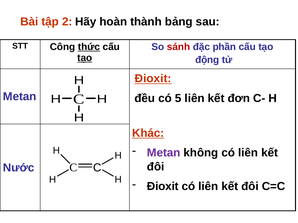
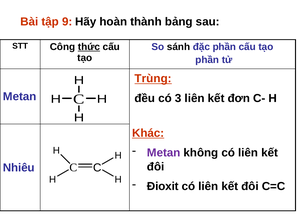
2: 2 -> 9 (67, 22)
sánh colour: red -> black (178, 47)
tạo underline: present -> none (85, 58)
động: động -> phần (207, 60)
Đioxit: Đioxit -> Trùng (153, 79)
5: 5 -> 3 (178, 98)
Nước: Nước -> Nhiêu (19, 168)
